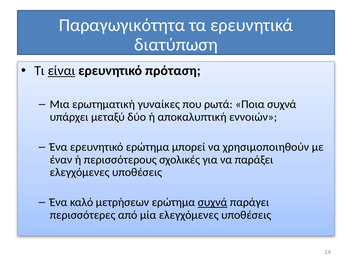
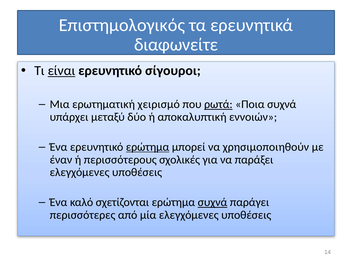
Παραγωγικότητα: Παραγωγικότητα -> Επιστημολογικός (122, 25)
διατύπωση: διατύπωση -> διαφωνείτε (176, 45)
πρόταση: πρόταση -> σίγουροι (173, 71)
γυναίκες: γυναίκες -> χειρισμό (159, 104)
ρωτά underline: none -> present (218, 104)
ερώτημα underline: none -> present (148, 147)
μετρήσεων: μετρήσεων -> σχετίζονται (122, 202)
